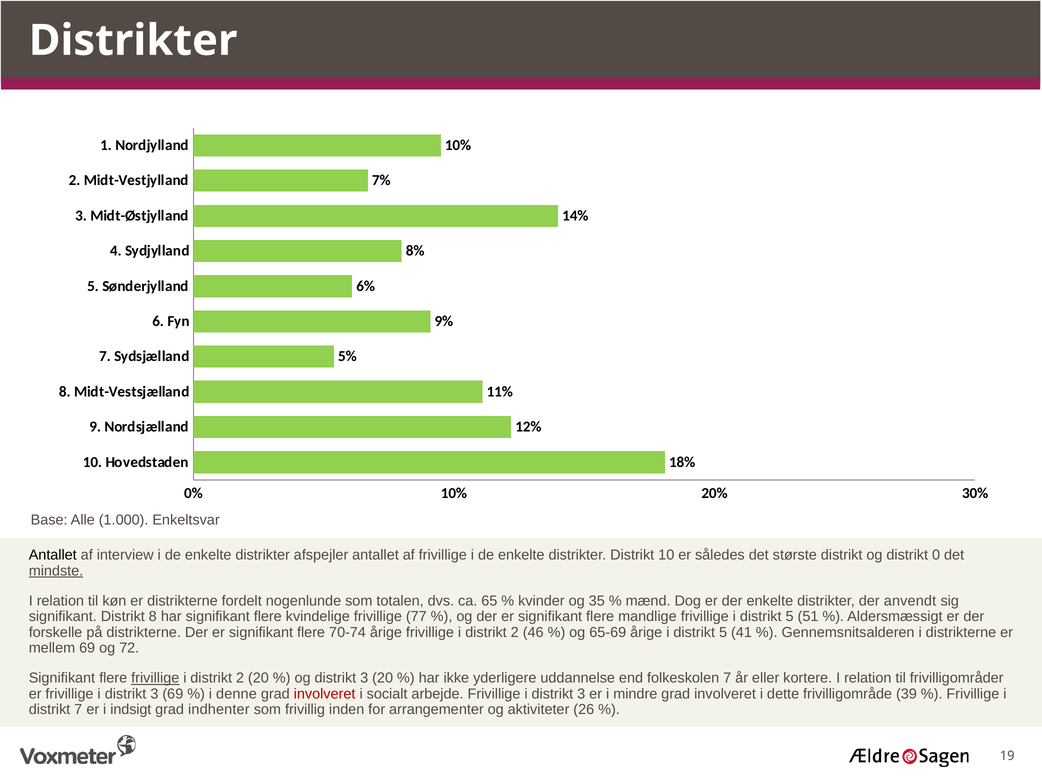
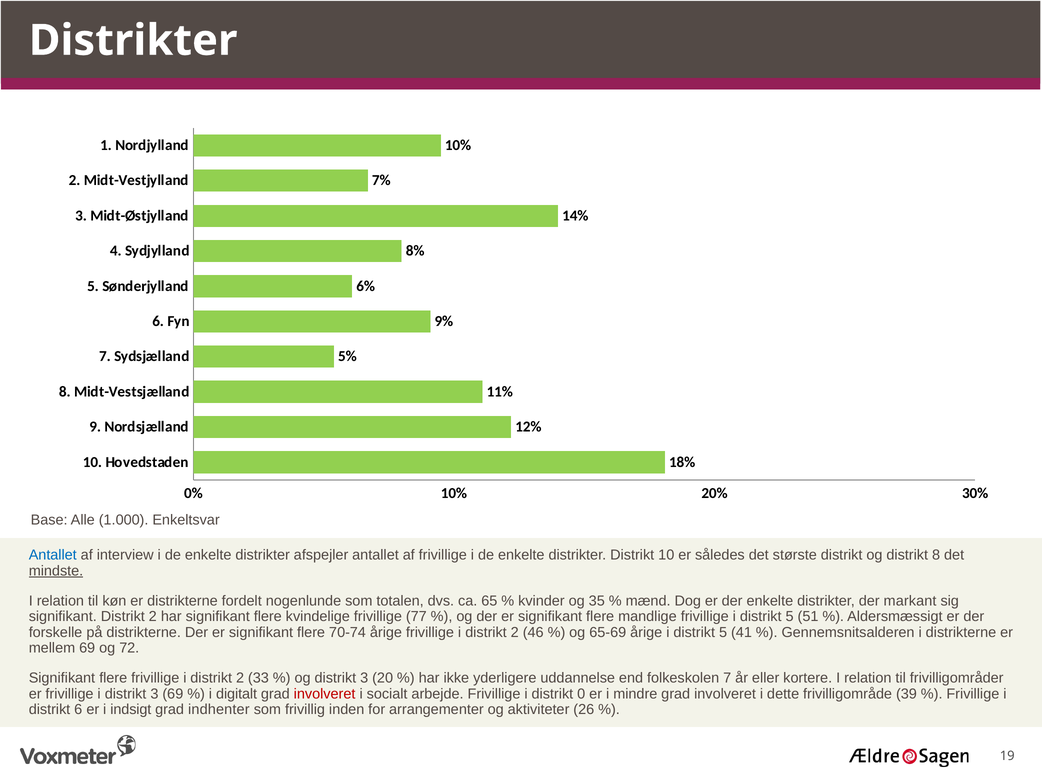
Antallet colour: black -> blue (53, 556)
distrikt 0: 0 -> 8 (936, 556)
anvendt: anvendt -> markant (910, 601)
signifikant Distrikt 8: 8 -> 2 (153, 617)
frivillige underline: present -> none (155, 679)
2 20: 20 -> 33 (258, 679)
denne: denne -> digitalt (237, 694)
3: 3 -> 0 (581, 694)
distrikt 7: 7 -> 6 (78, 710)
